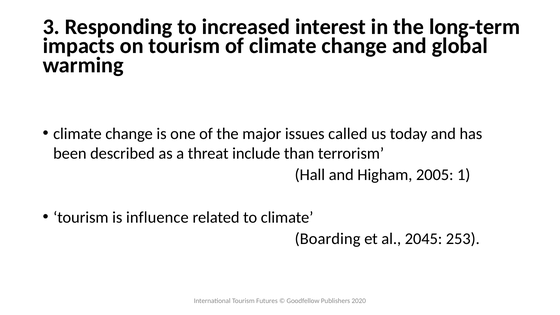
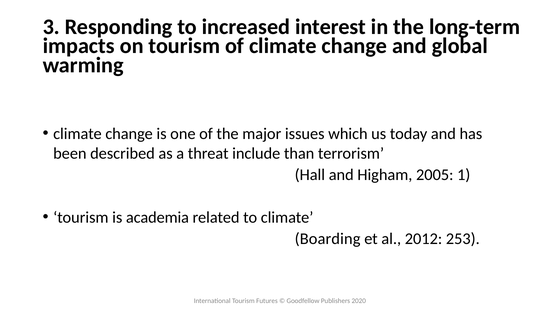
called: called -> which (348, 134)
influence: influence -> academia (157, 217)
2045: 2045 -> 2012 (424, 239)
